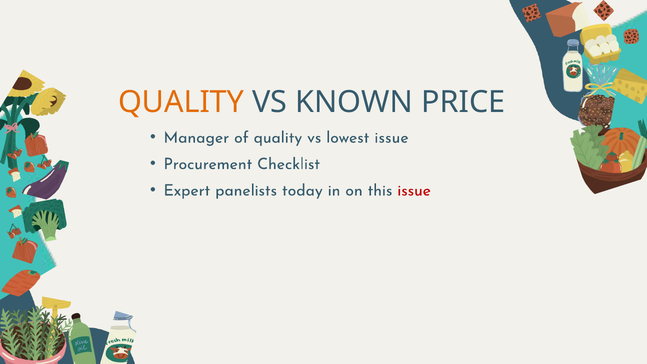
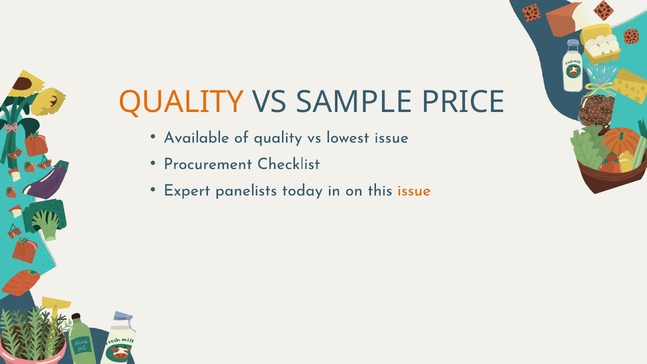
KNOWN: KNOWN -> SAMPLE (354, 102)
Manager: Manager -> Available (196, 137)
issue colour: red -> orange (414, 190)
